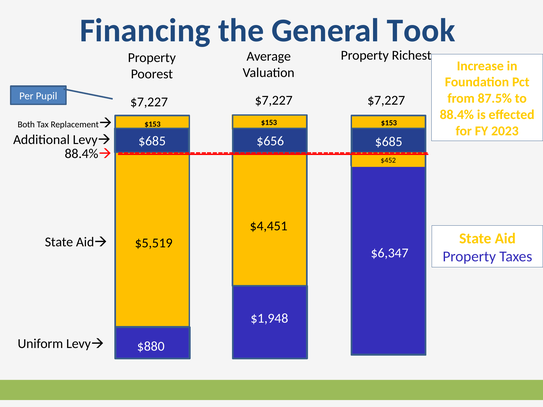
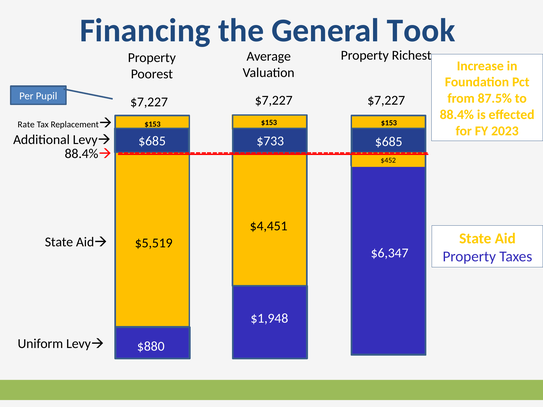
Both: Both -> Rate (26, 125)
$656: $656 -> $733 (270, 141)
